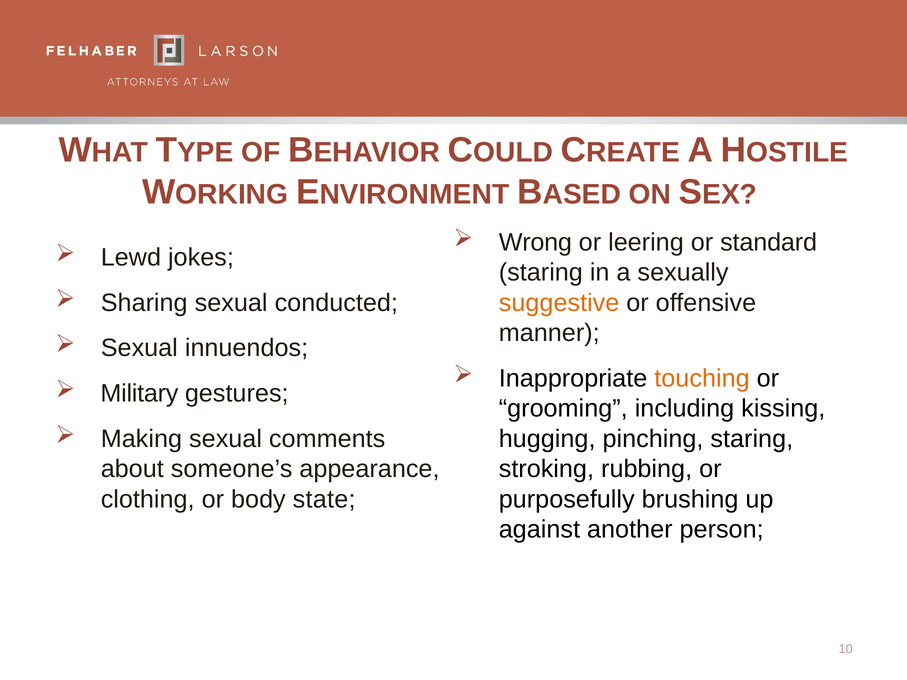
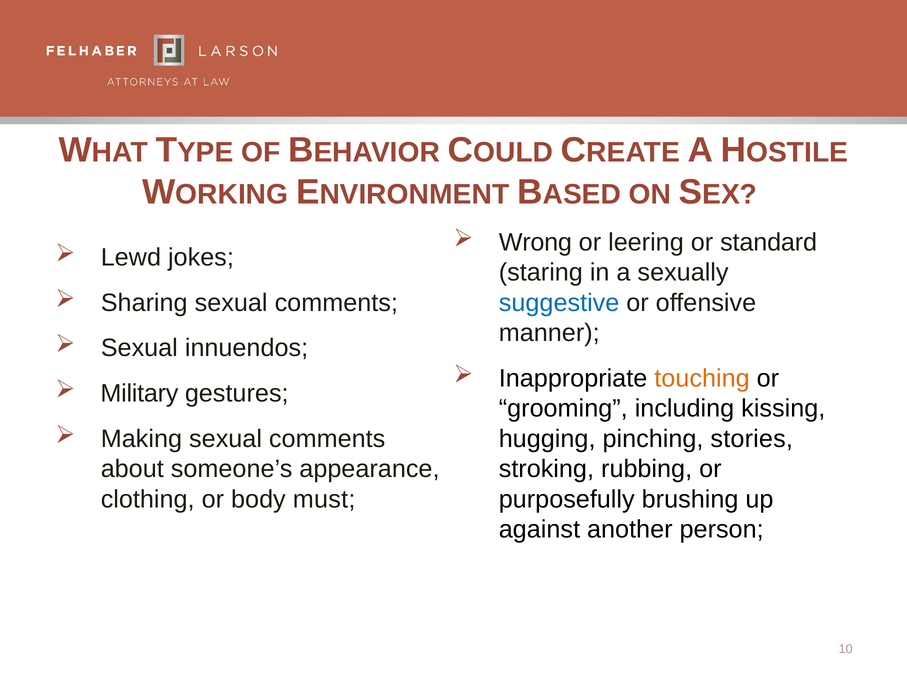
Sharing sexual conducted: conducted -> comments (336, 303)
suggestive colour: orange -> blue (559, 303)
pinching staring: staring -> stories (752, 439)
state: state -> must (324, 500)
